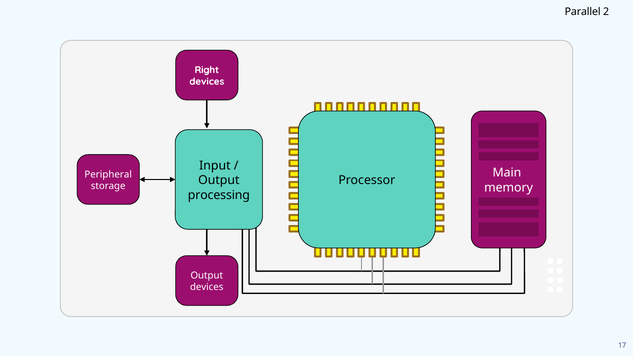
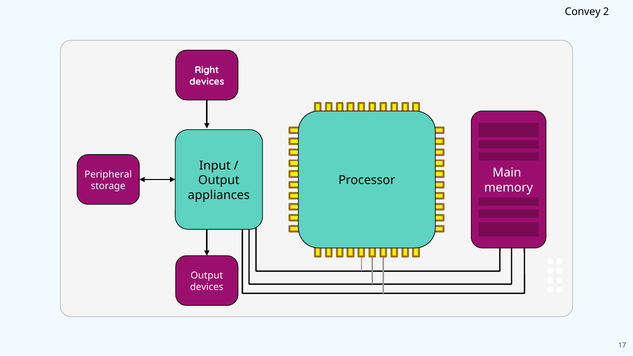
Parallel: Parallel -> Convey (583, 12)
processing: processing -> appliances (219, 195)
